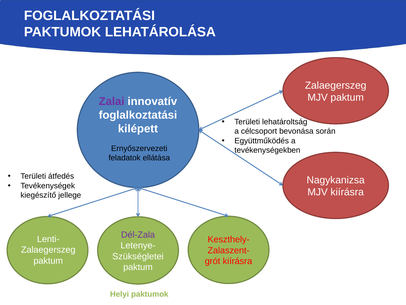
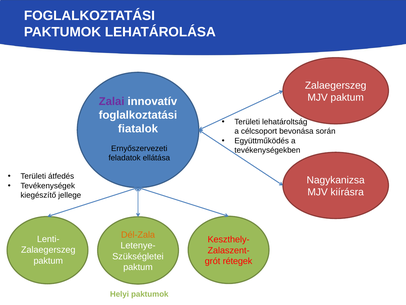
kilépett: kilépett -> fiatalok (138, 128)
Dél-Zala colour: purple -> orange (138, 234)
kiírásra: kiírásra -> rétegek (238, 261)
